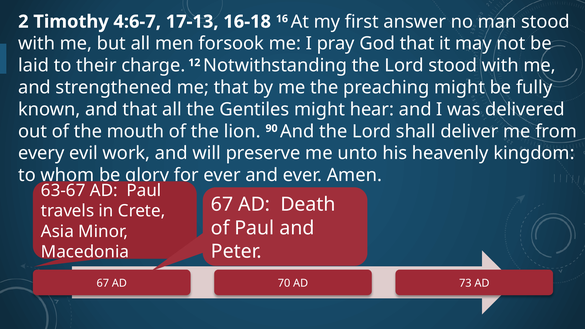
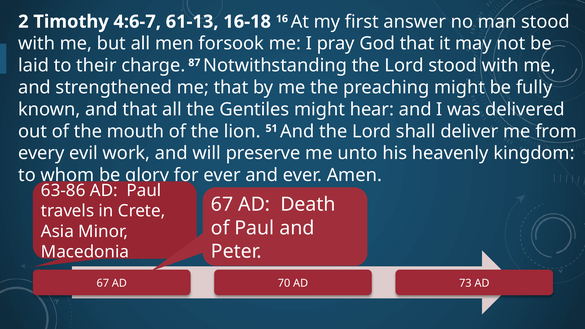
17-13: 17-13 -> 61-13 (192, 22)
12: 12 -> 87 (194, 63)
90: 90 -> 51 (272, 128)
63-67: 63-67 -> 63-86 (63, 191)
